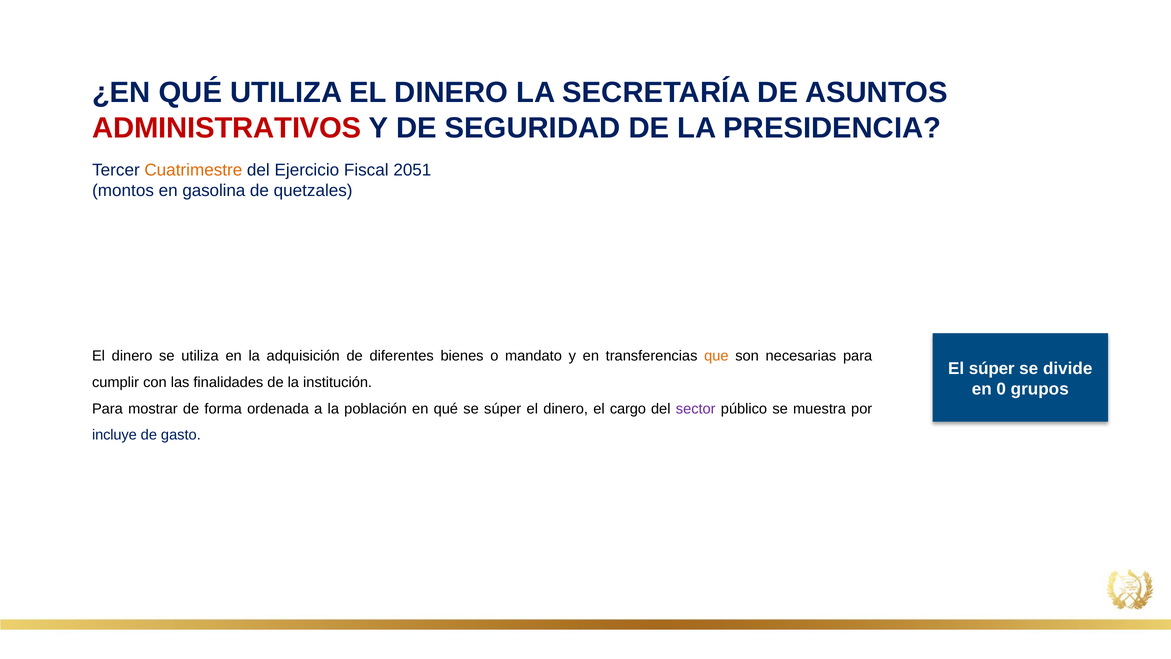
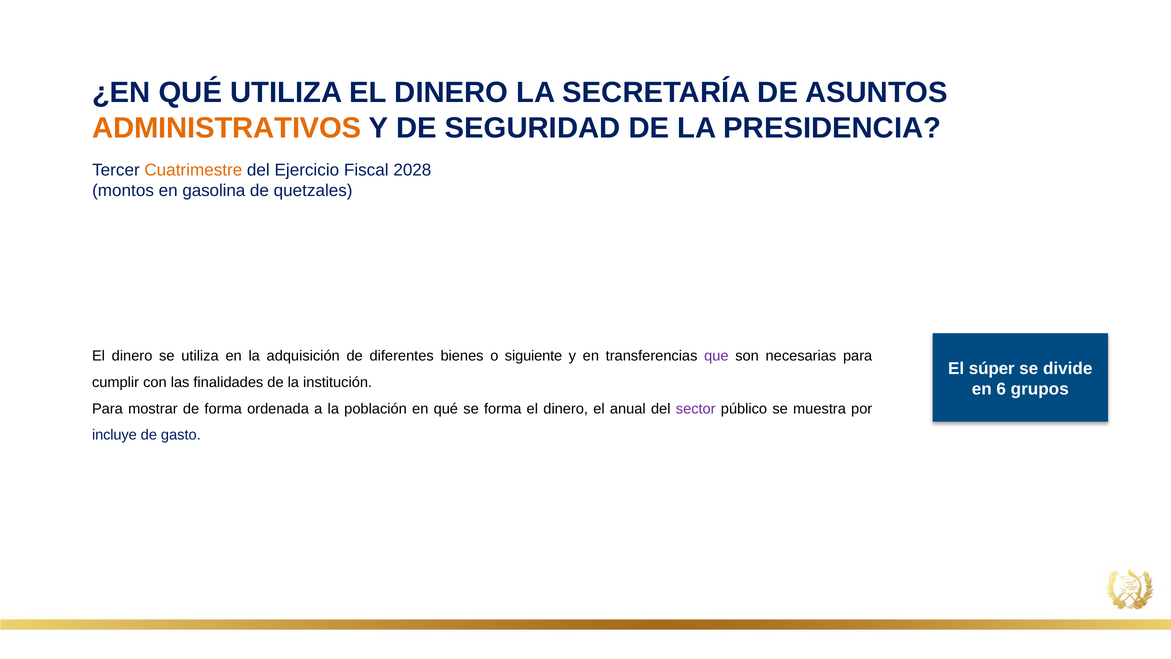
ADMINISTRATIVOS colour: red -> orange (227, 128)
2051: 2051 -> 2028 (412, 170)
mandato: mandato -> siguiente (534, 356)
que colour: orange -> purple (716, 356)
0: 0 -> 6 (1001, 389)
se súper: súper -> forma (503, 409)
cargo: cargo -> anual (628, 409)
